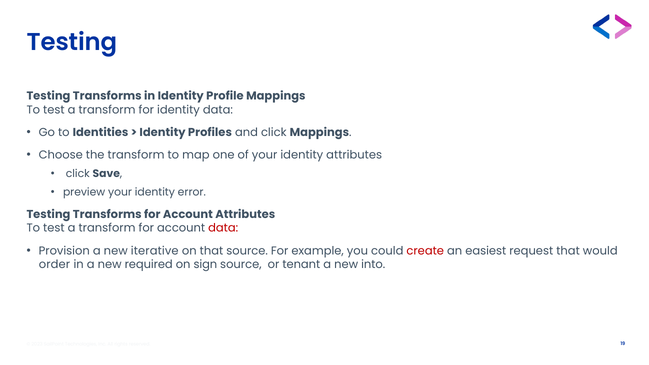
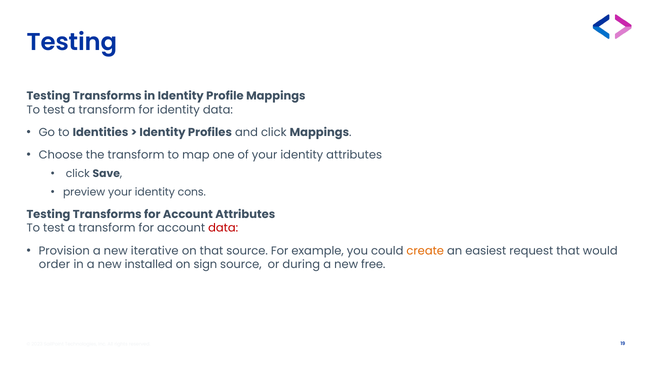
error: error -> cons (192, 192)
create colour: red -> orange (425, 251)
required: required -> installed (149, 265)
tenant: tenant -> during (301, 265)
into: into -> free (373, 265)
